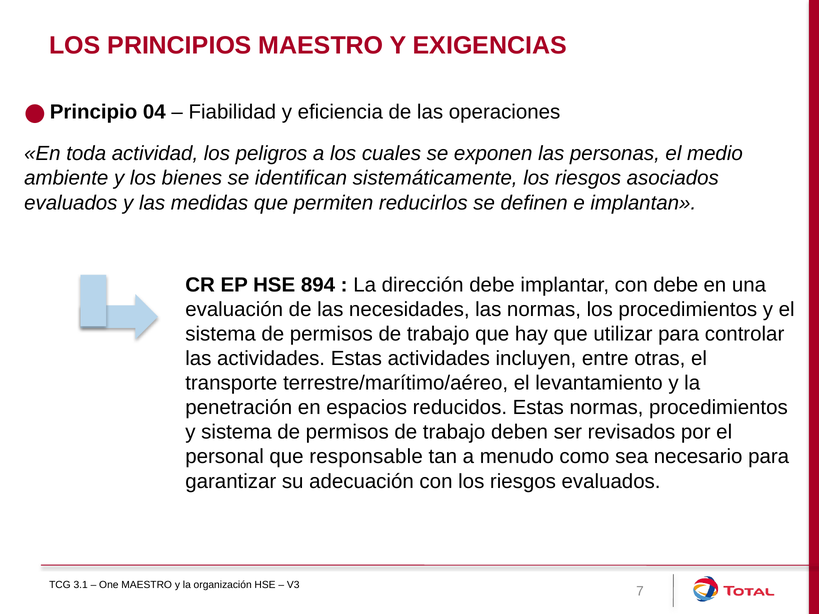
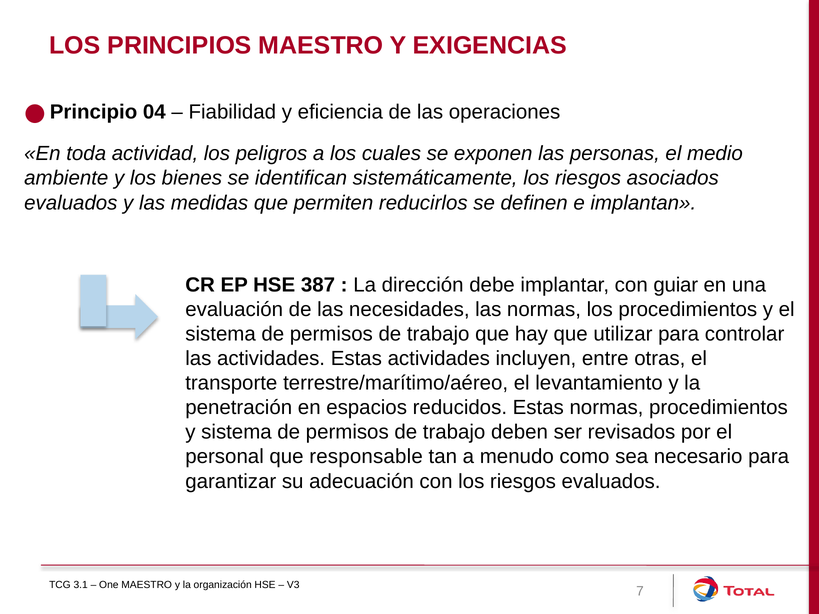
894: 894 -> 387 (318, 285)
con debe: debe -> guiar (676, 285)
